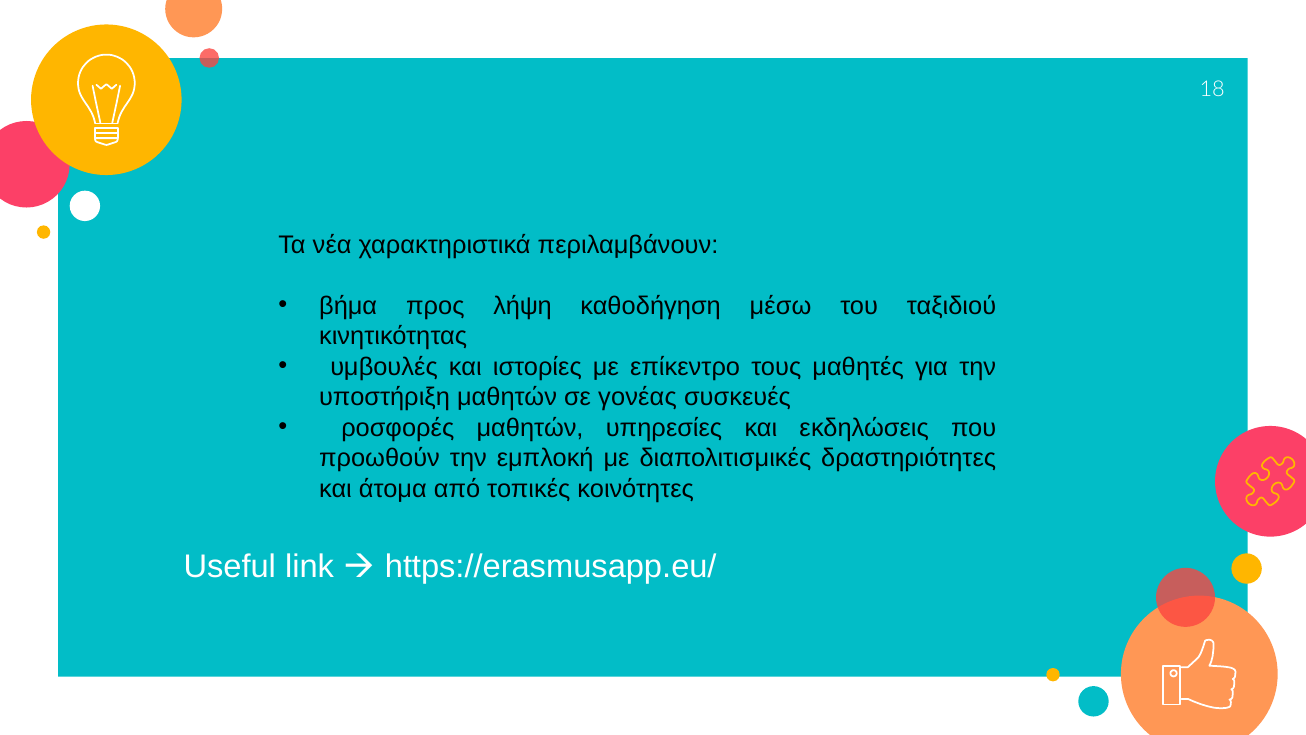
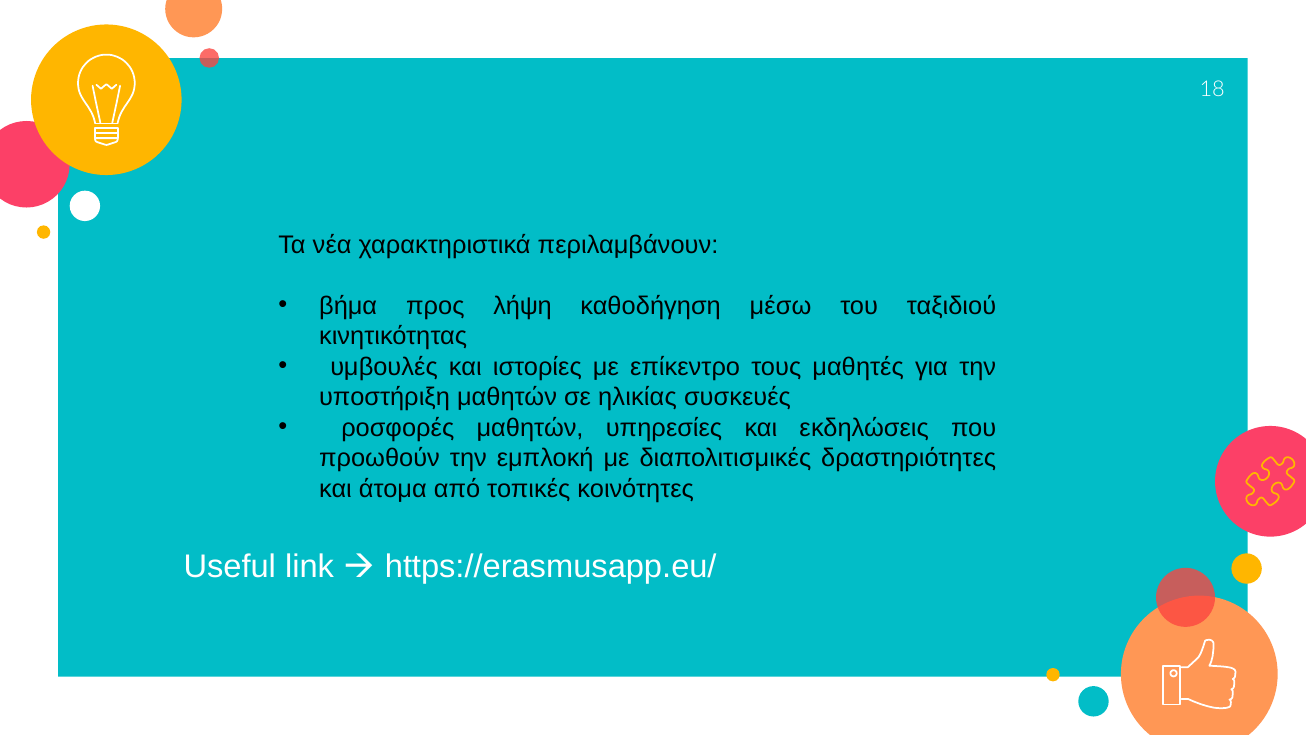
γονέας: γονέας -> ηλικίας (637, 397)
